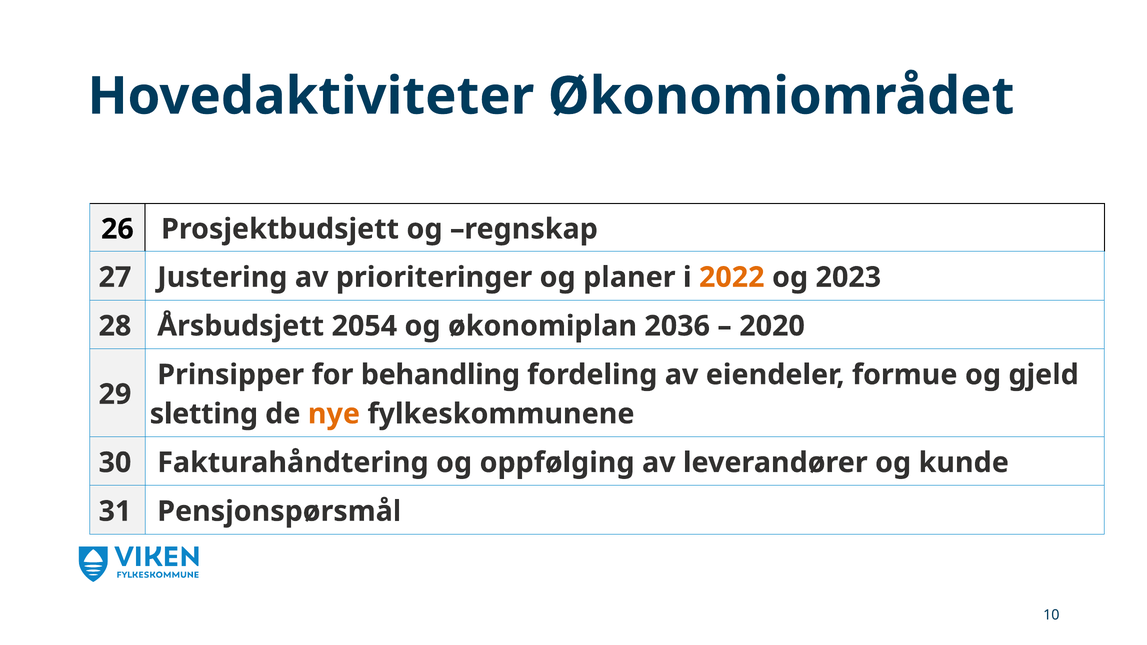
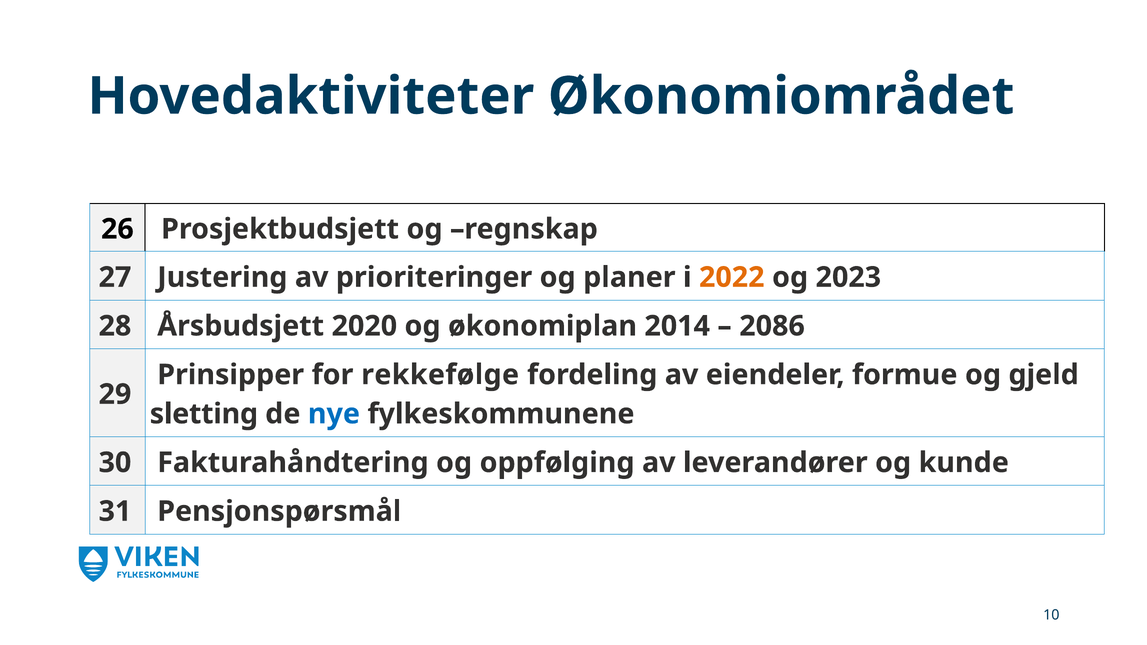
2054: 2054 -> 2020 (364, 326)
2036: 2036 -> 2014 (677, 326)
2020: 2020 -> 2086 (772, 326)
behandling: behandling -> rekkefølge (440, 375)
nye colour: orange -> blue (334, 414)
